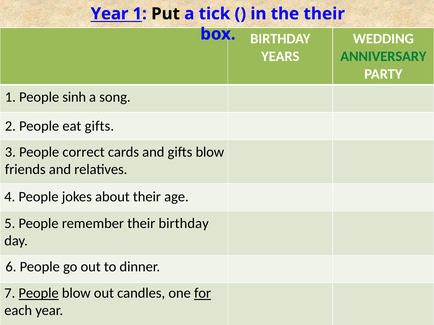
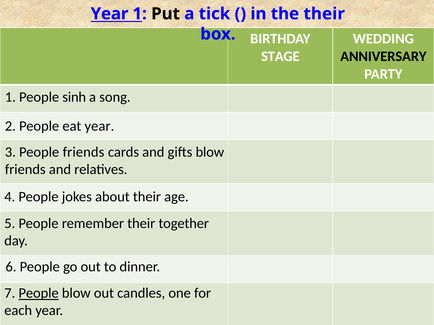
YEARS: YEARS -> STAGE (280, 56)
ANNIVERSARY colour: green -> black (383, 56)
eat gifts: gifts -> year (99, 126)
People correct: correct -> friends (84, 152)
their birthday: birthday -> together (184, 224)
for underline: present -> none (203, 294)
